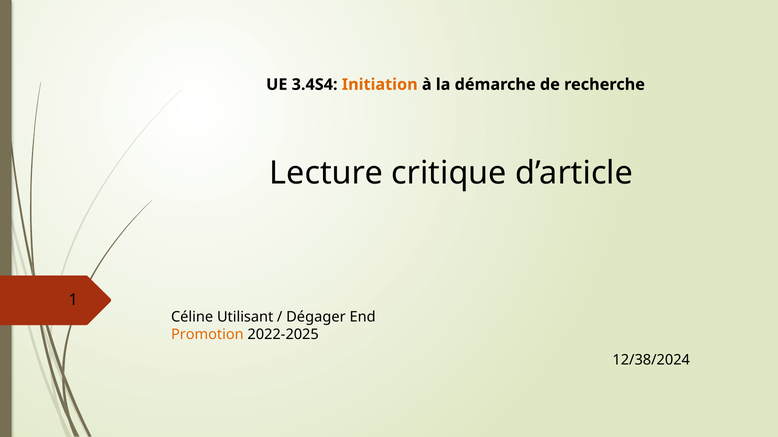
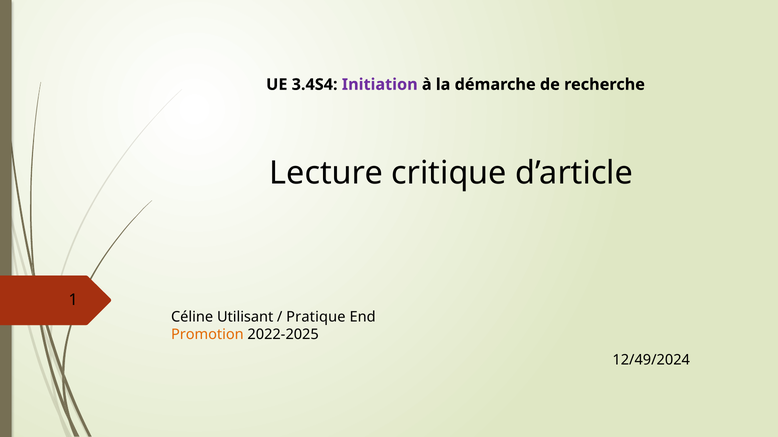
Initiation colour: orange -> purple (380, 85)
Dégager: Dégager -> Pratique (316, 318)
12/38/2024: 12/38/2024 -> 12/49/2024 (651, 361)
